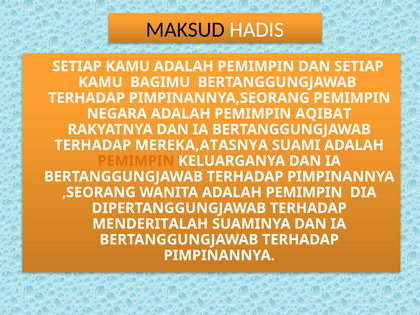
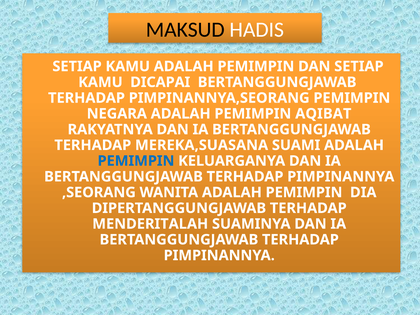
BAGIMU: BAGIMU -> DICAPAI (160, 82)
MEREKA,ATASNYA: MEREKA,ATASNYA -> MEREKA,SUASANA (202, 145)
PEMIMPIN colour: orange -> blue (136, 161)
